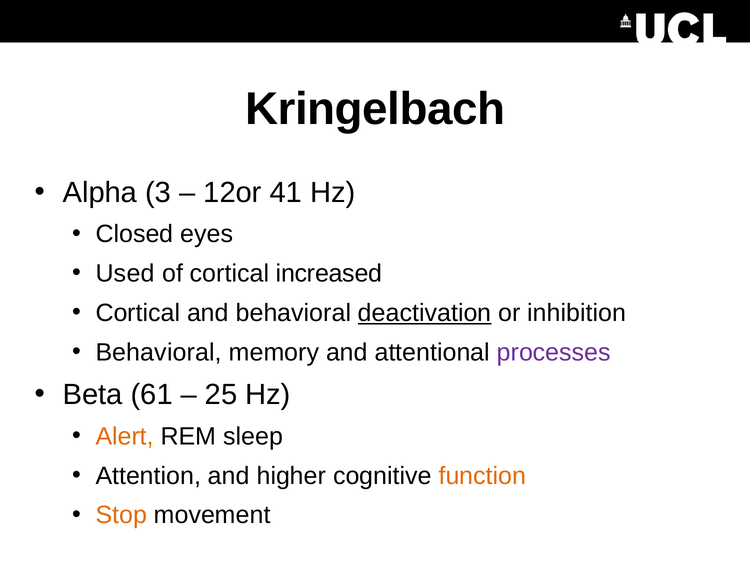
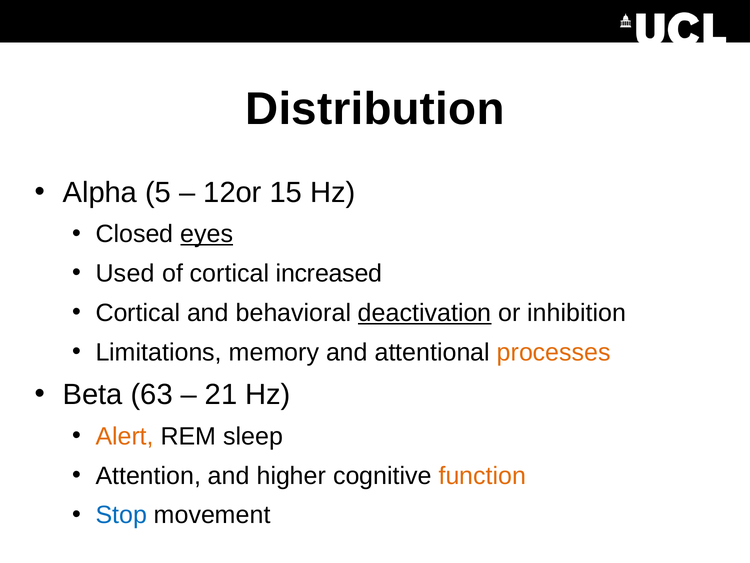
Kringelbach: Kringelbach -> Distribution (375, 109)
3: 3 -> 5 (158, 192)
41: 41 -> 15 (286, 192)
eyes underline: none -> present (207, 234)
Behavioral: Behavioral -> Limitations (159, 352)
processes colour: purple -> orange (554, 352)
61: 61 -> 63 (152, 394)
25: 25 -> 21 (221, 394)
Stop colour: orange -> blue (121, 515)
